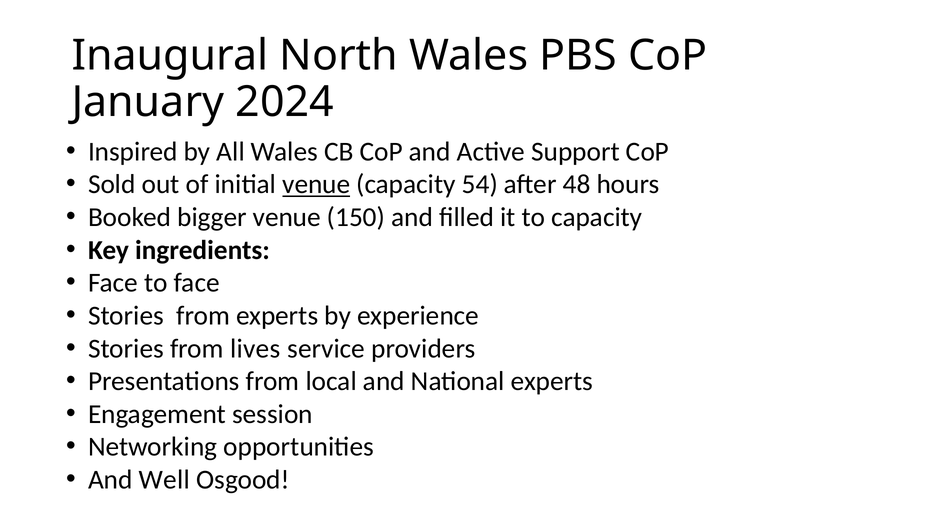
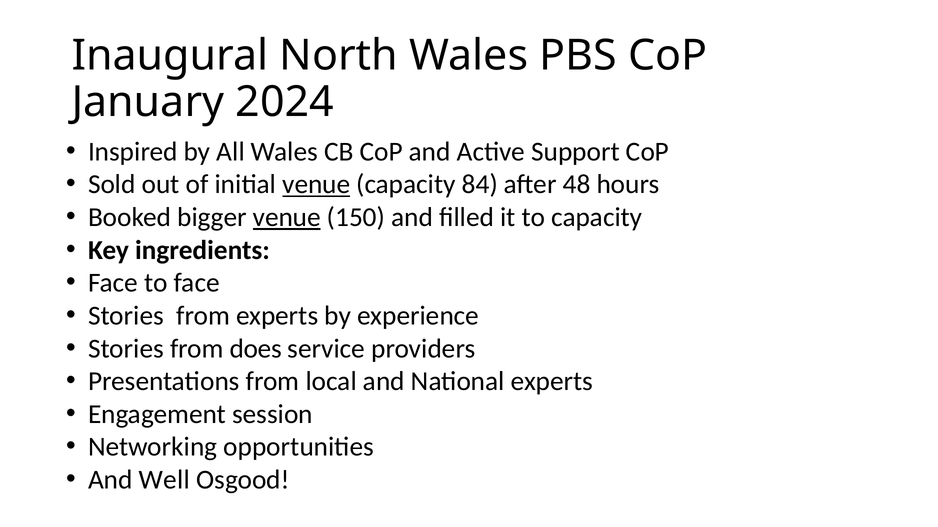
54: 54 -> 84 (480, 185)
venue underline: none -> present (287, 218)
lives: lives -> does (256, 349)
